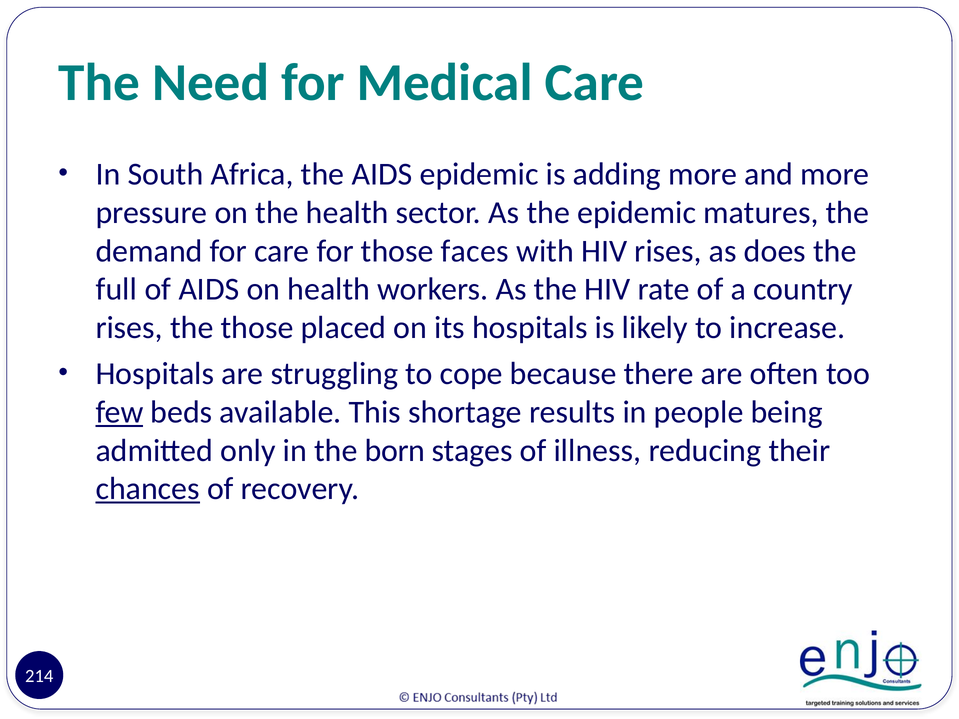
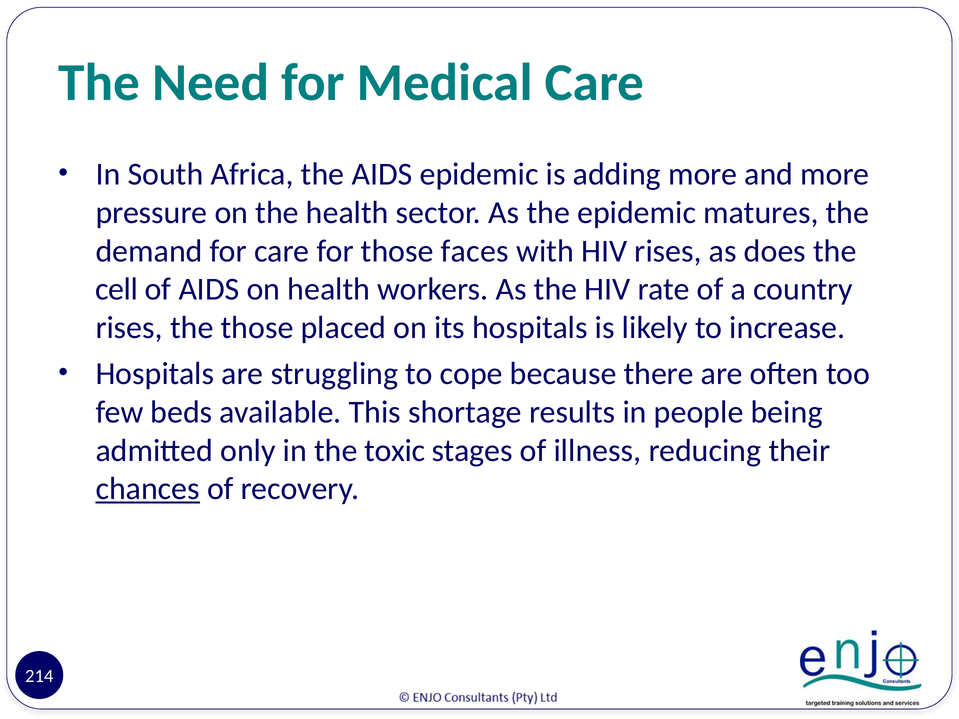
full: full -> cell (117, 289)
few underline: present -> none (119, 412)
born: born -> toxic (395, 451)
